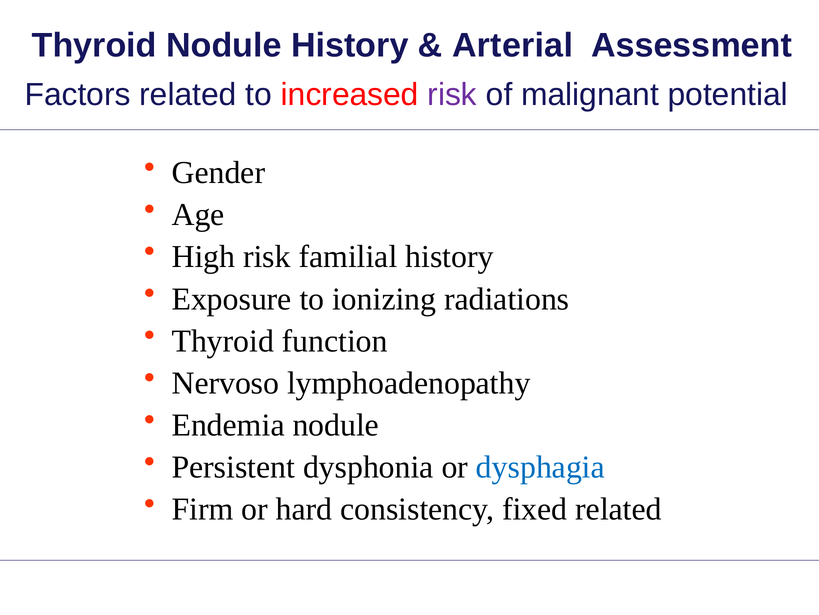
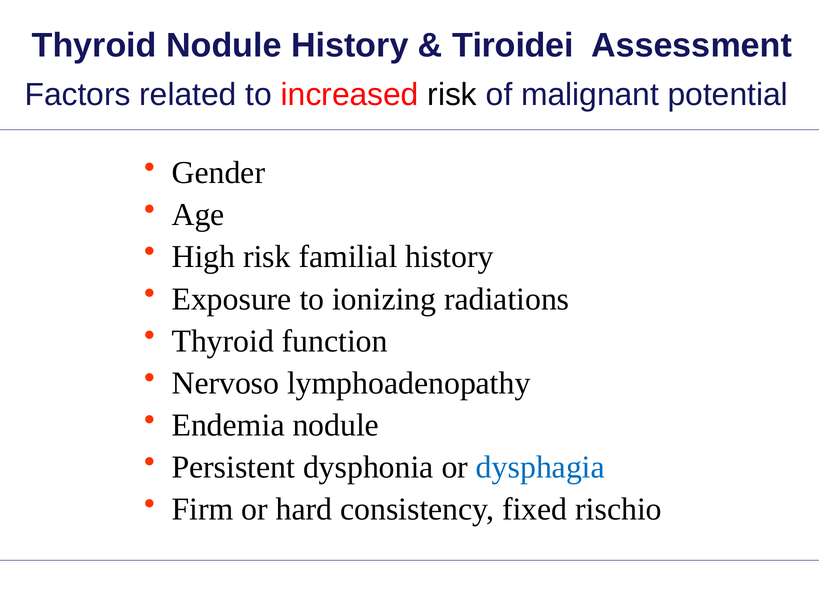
Arterial: Arterial -> Tiroidei (513, 45)
risk colour: purple -> black (452, 94)
fixed related: related -> rischio (619, 509)
